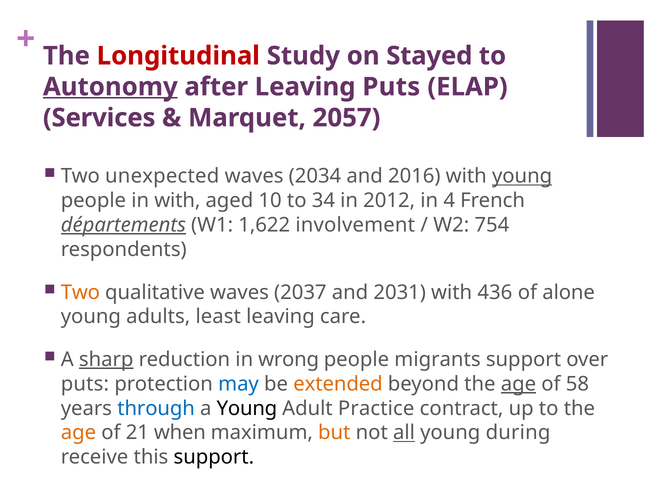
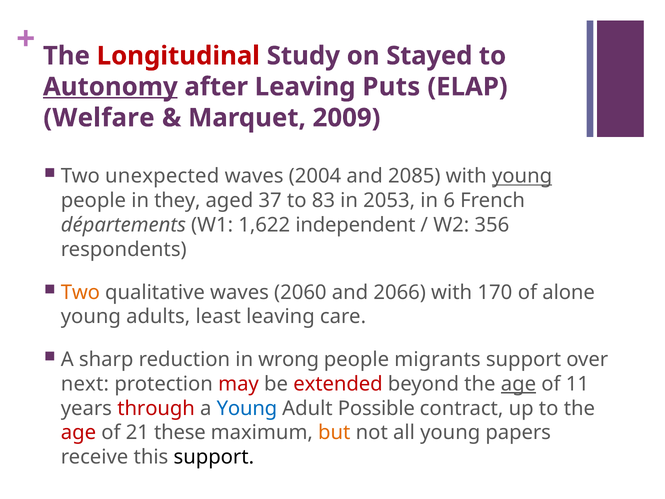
Services: Services -> Welfare (99, 118)
2057: 2057 -> 2009 (346, 118)
2034: 2034 -> 2004 (315, 176)
2016: 2016 -> 2085 (414, 176)
in with: with -> they (177, 201)
10: 10 -> 37 (270, 201)
34: 34 -> 83 (323, 201)
2012: 2012 -> 2053 (389, 201)
4: 4 -> 6 (449, 201)
départements underline: present -> none (123, 225)
involvement: involvement -> independent (355, 225)
754: 754 -> 356 (492, 225)
2037: 2037 -> 2060 (300, 292)
2031: 2031 -> 2066 (400, 292)
436: 436 -> 170 (495, 292)
sharp underline: present -> none (106, 359)
puts: puts -> next (85, 384)
may colour: blue -> red (239, 384)
extended colour: orange -> red (338, 384)
58: 58 -> 11 (577, 384)
through colour: blue -> red (156, 408)
Young colour: black -> blue (247, 408)
Practice: Practice -> Possible (376, 408)
age colour: orange -> red (78, 433)
when: when -> these (180, 433)
all underline: present -> none (404, 433)
during: during -> papers (518, 433)
